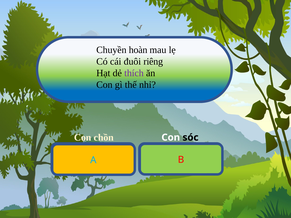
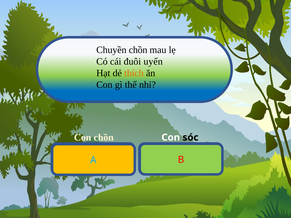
Chuyền hoàn: hoàn -> chồn (138, 50)
riêng: riêng -> uyển (153, 62)
thích colour: purple -> orange (134, 73)
